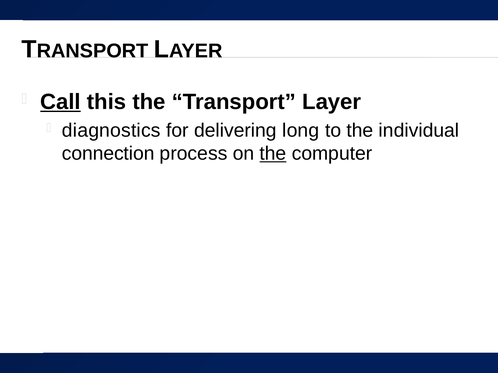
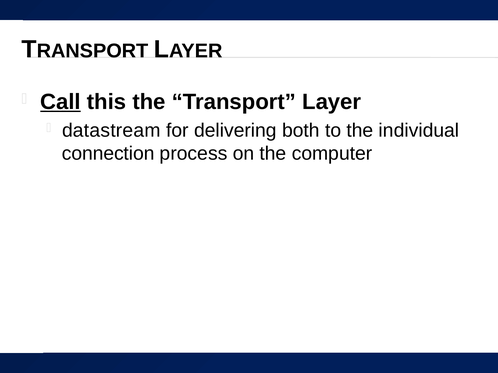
diagnostics: diagnostics -> datastream (111, 131)
long: long -> both (301, 131)
the underline: present -> none (273, 154)
